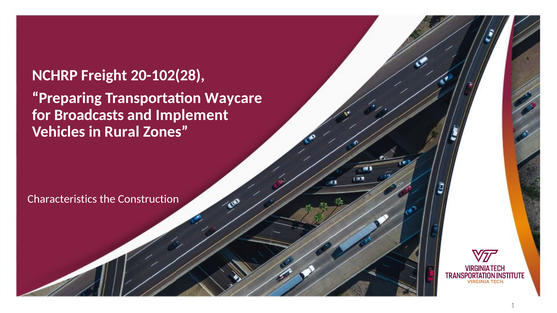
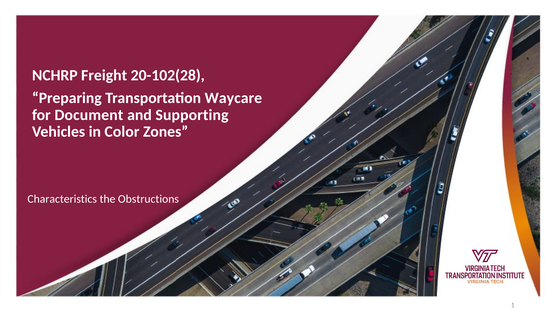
Broadcasts: Broadcasts -> Document (89, 115)
Implement: Implement -> Supporting (192, 115)
Rural: Rural -> Color (122, 132)
Construction: Construction -> Obstructions (148, 199)
